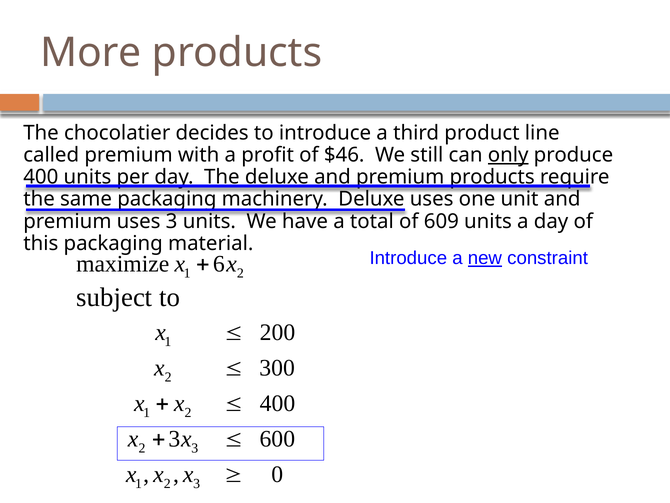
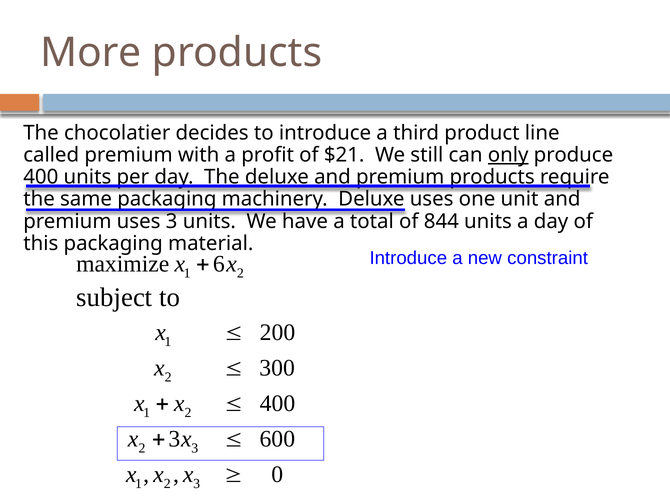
$46: $46 -> $21 (344, 155)
609: 609 -> 844 (441, 221)
new underline: present -> none (485, 258)
